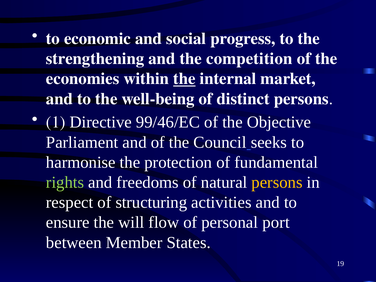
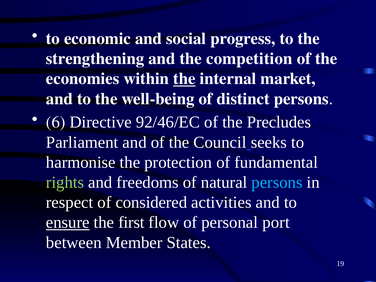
1: 1 -> 6 (56, 122)
99/46/EC: 99/46/EC -> 92/46/EC (168, 122)
Objective: Objective -> Precludes (279, 122)
persons colour: yellow -> light blue (277, 182)
structuring: structuring -> considered (151, 202)
ensure underline: none -> present (68, 222)
will: will -> first (131, 222)
